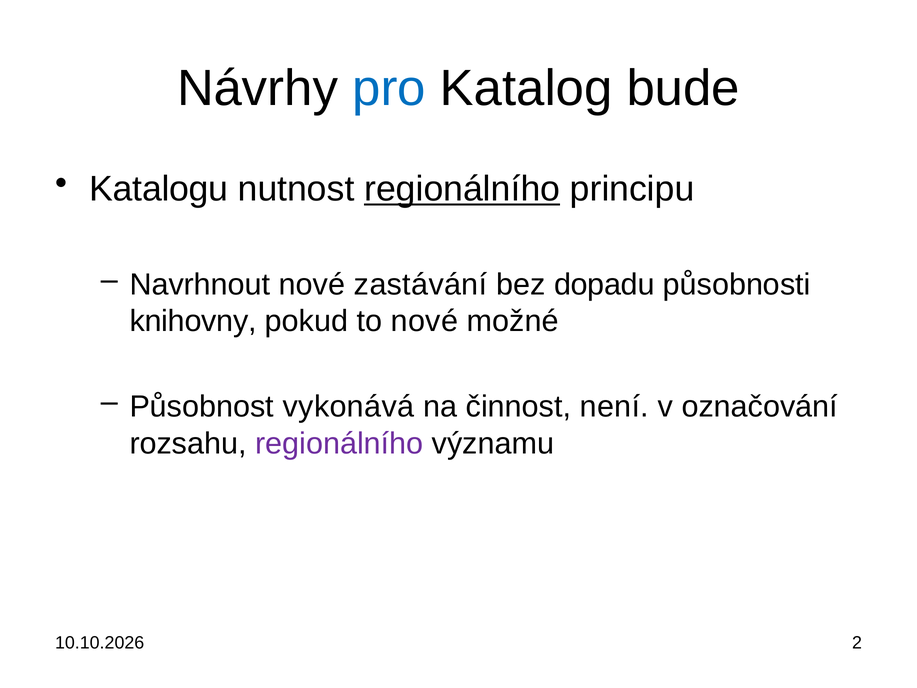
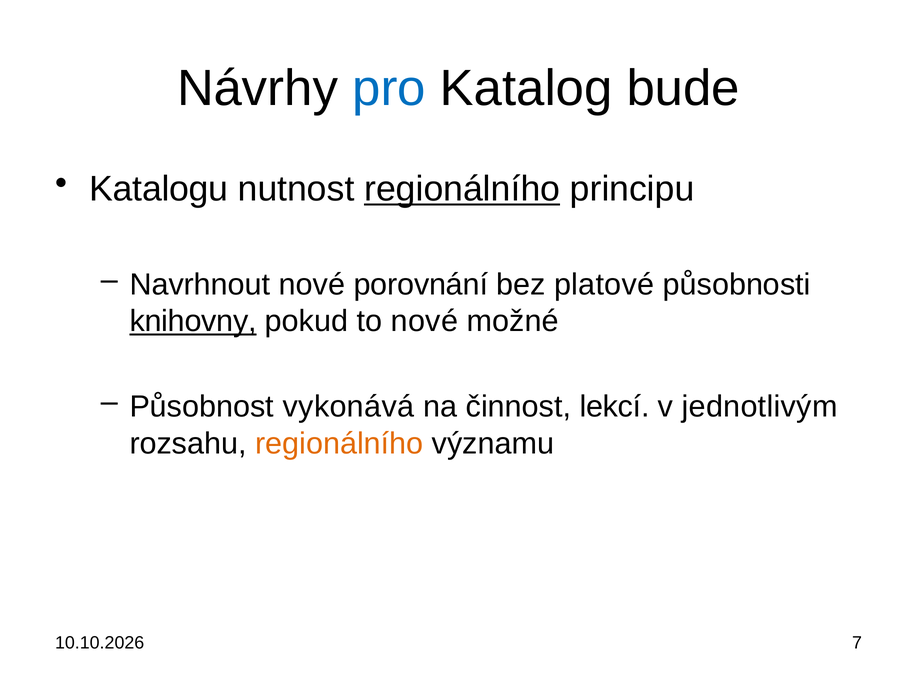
zastávání: zastávání -> porovnání (421, 284)
dopadu: dopadu -> platové (604, 284)
knihovny underline: none -> present (193, 321)
není: není -> lekcí (615, 407)
označování: označování -> jednotlivým (760, 407)
regionálního colour: purple -> orange (339, 443)
2: 2 -> 7 (857, 643)
